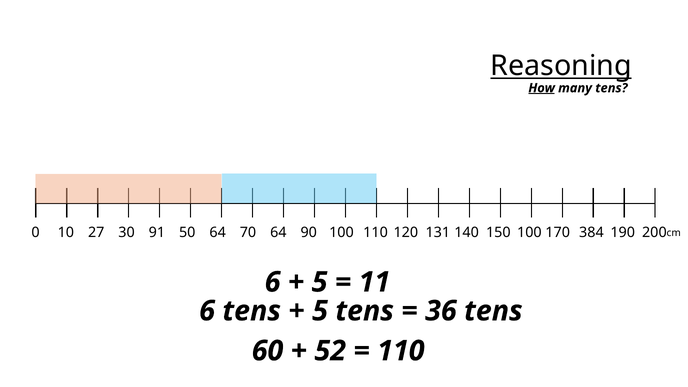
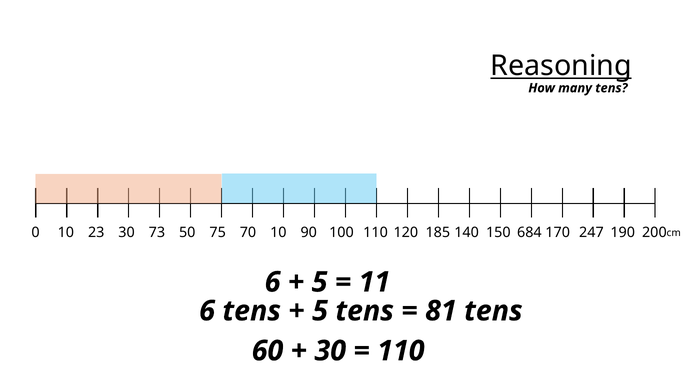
How underline: present -> none (542, 88)
27: 27 -> 23 (96, 233)
91: 91 -> 73 (157, 233)
50 64: 64 -> 75 (218, 233)
70 64: 64 -> 10 (278, 233)
131: 131 -> 185 (438, 233)
150 100: 100 -> 684 (529, 233)
384: 384 -> 247 (591, 233)
36: 36 -> 81 (441, 311)
52: 52 -> 30 (330, 351)
